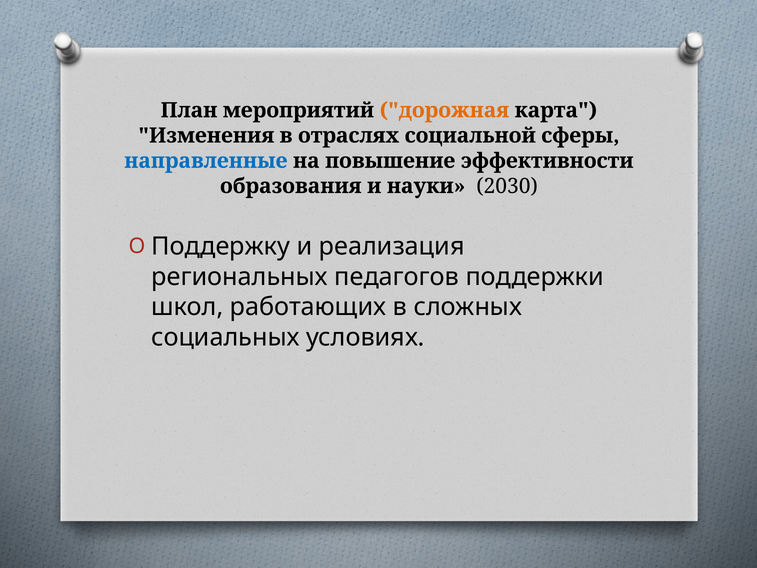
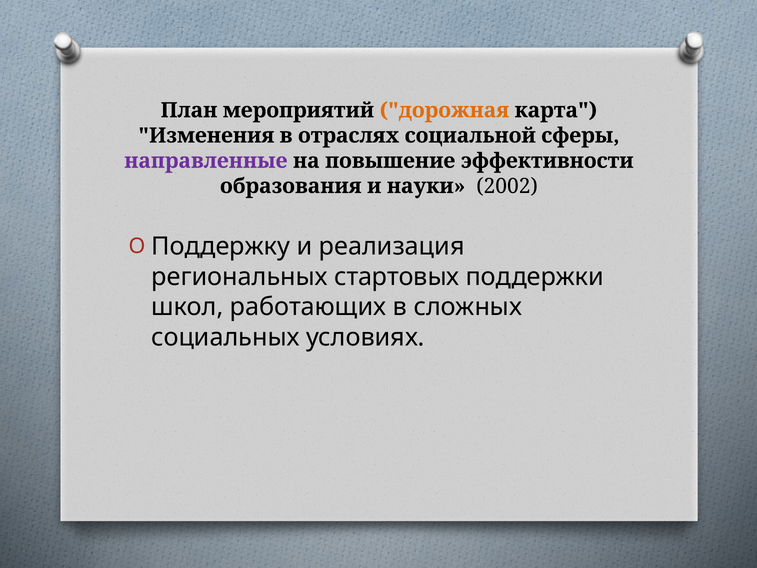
направленные colour: blue -> purple (206, 161)
2030: 2030 -> 2002 (507, 186)
педагогов: педагогов -> стартовых (397, 277)
